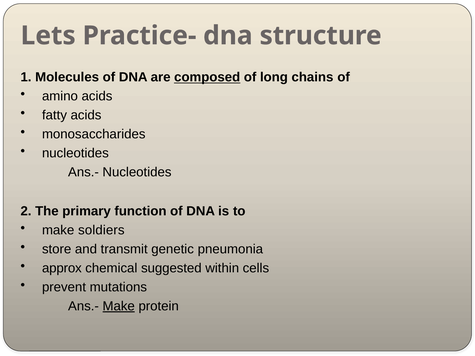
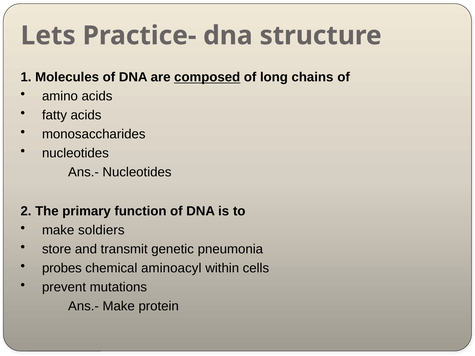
approx: approx -> probes (62, 268)
suggested: suggested -> aminoacyl (171, 268)
Make underline: present -> none (119, 306)
